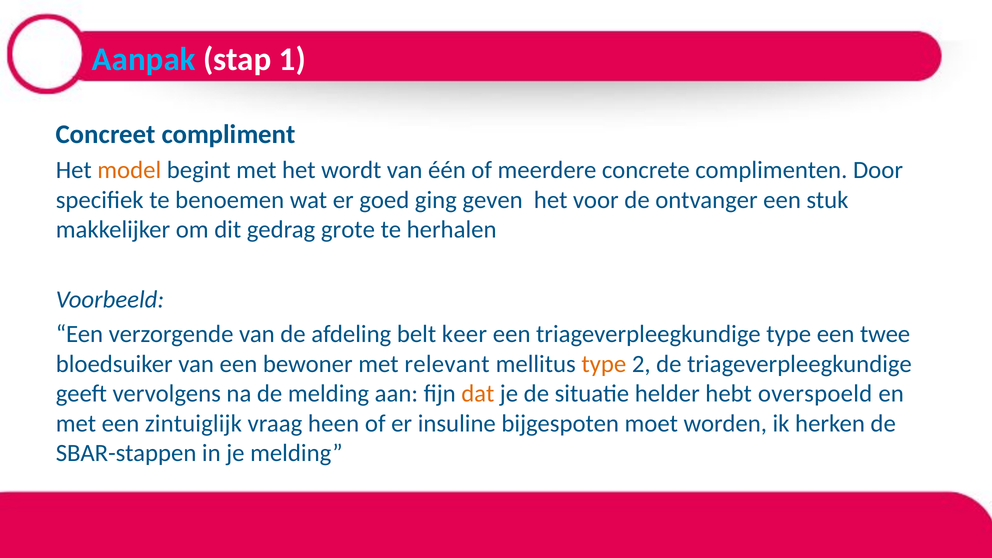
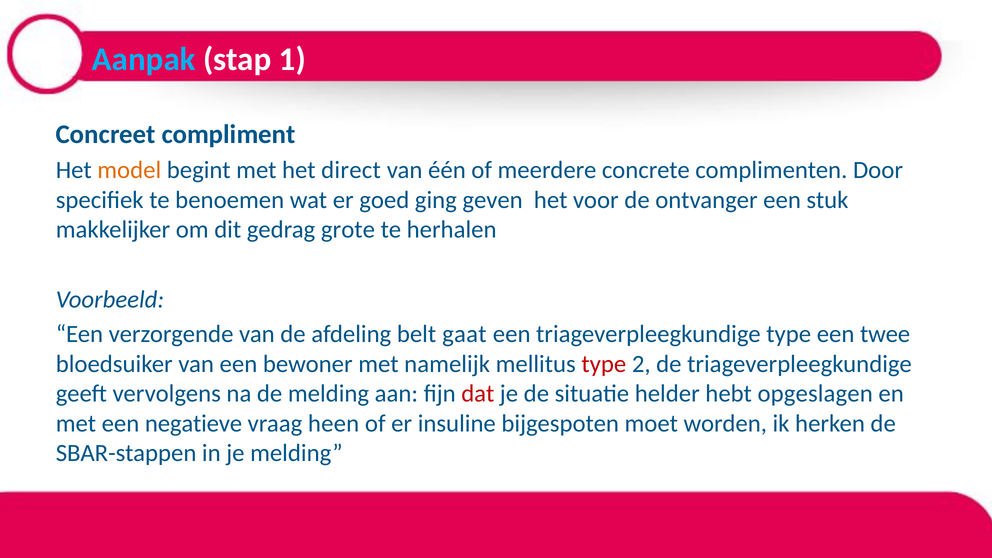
wordt: wordt -> direct (351, 170)
keer: keer -> gaat (464, 334)
relevant: relevant -> namelijk (447, 364)
type colour: orange -> red (604, 364)
dat colour: orange -> red (478, 394)
overspoeld: overspoeld -> opgeslagen (815, 394)
zintuiglijk: zintuiglijk -> negatieve (194, 423)
